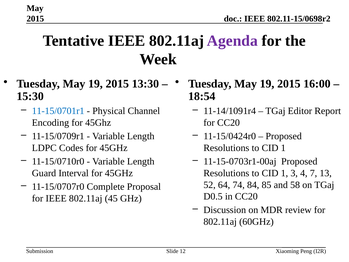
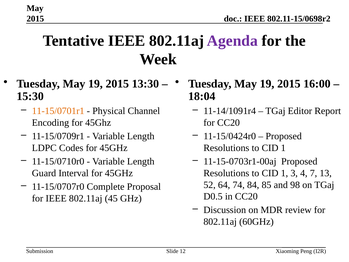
18:54: 18:54 -> 18:04 (202, 96)
11-15/0701r1 colour: blue -> orange (58, 111)
58: 58 -> 98 (295, 185)
